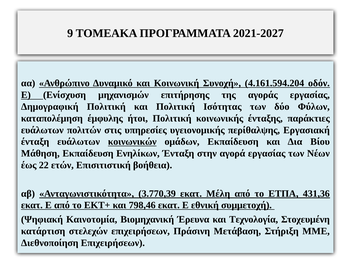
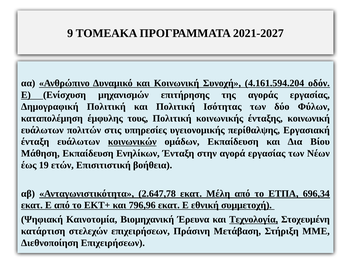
ήτοι: ήτοι -> τους (138, 118)
ένταξης παράκτιες: παράκτιες -> κοινωνική (309, 118)
22: 22 -> 19 (44, 165)
3.770,39: 3.770,39 -> 2.647,78 (157, 194)
431,36: 431,36 -> 696,34 (316, 194)
798,46: 798,46 -> 796,96 (142, 205)
Τεχνολογία underline: none -> present (254, 220)
